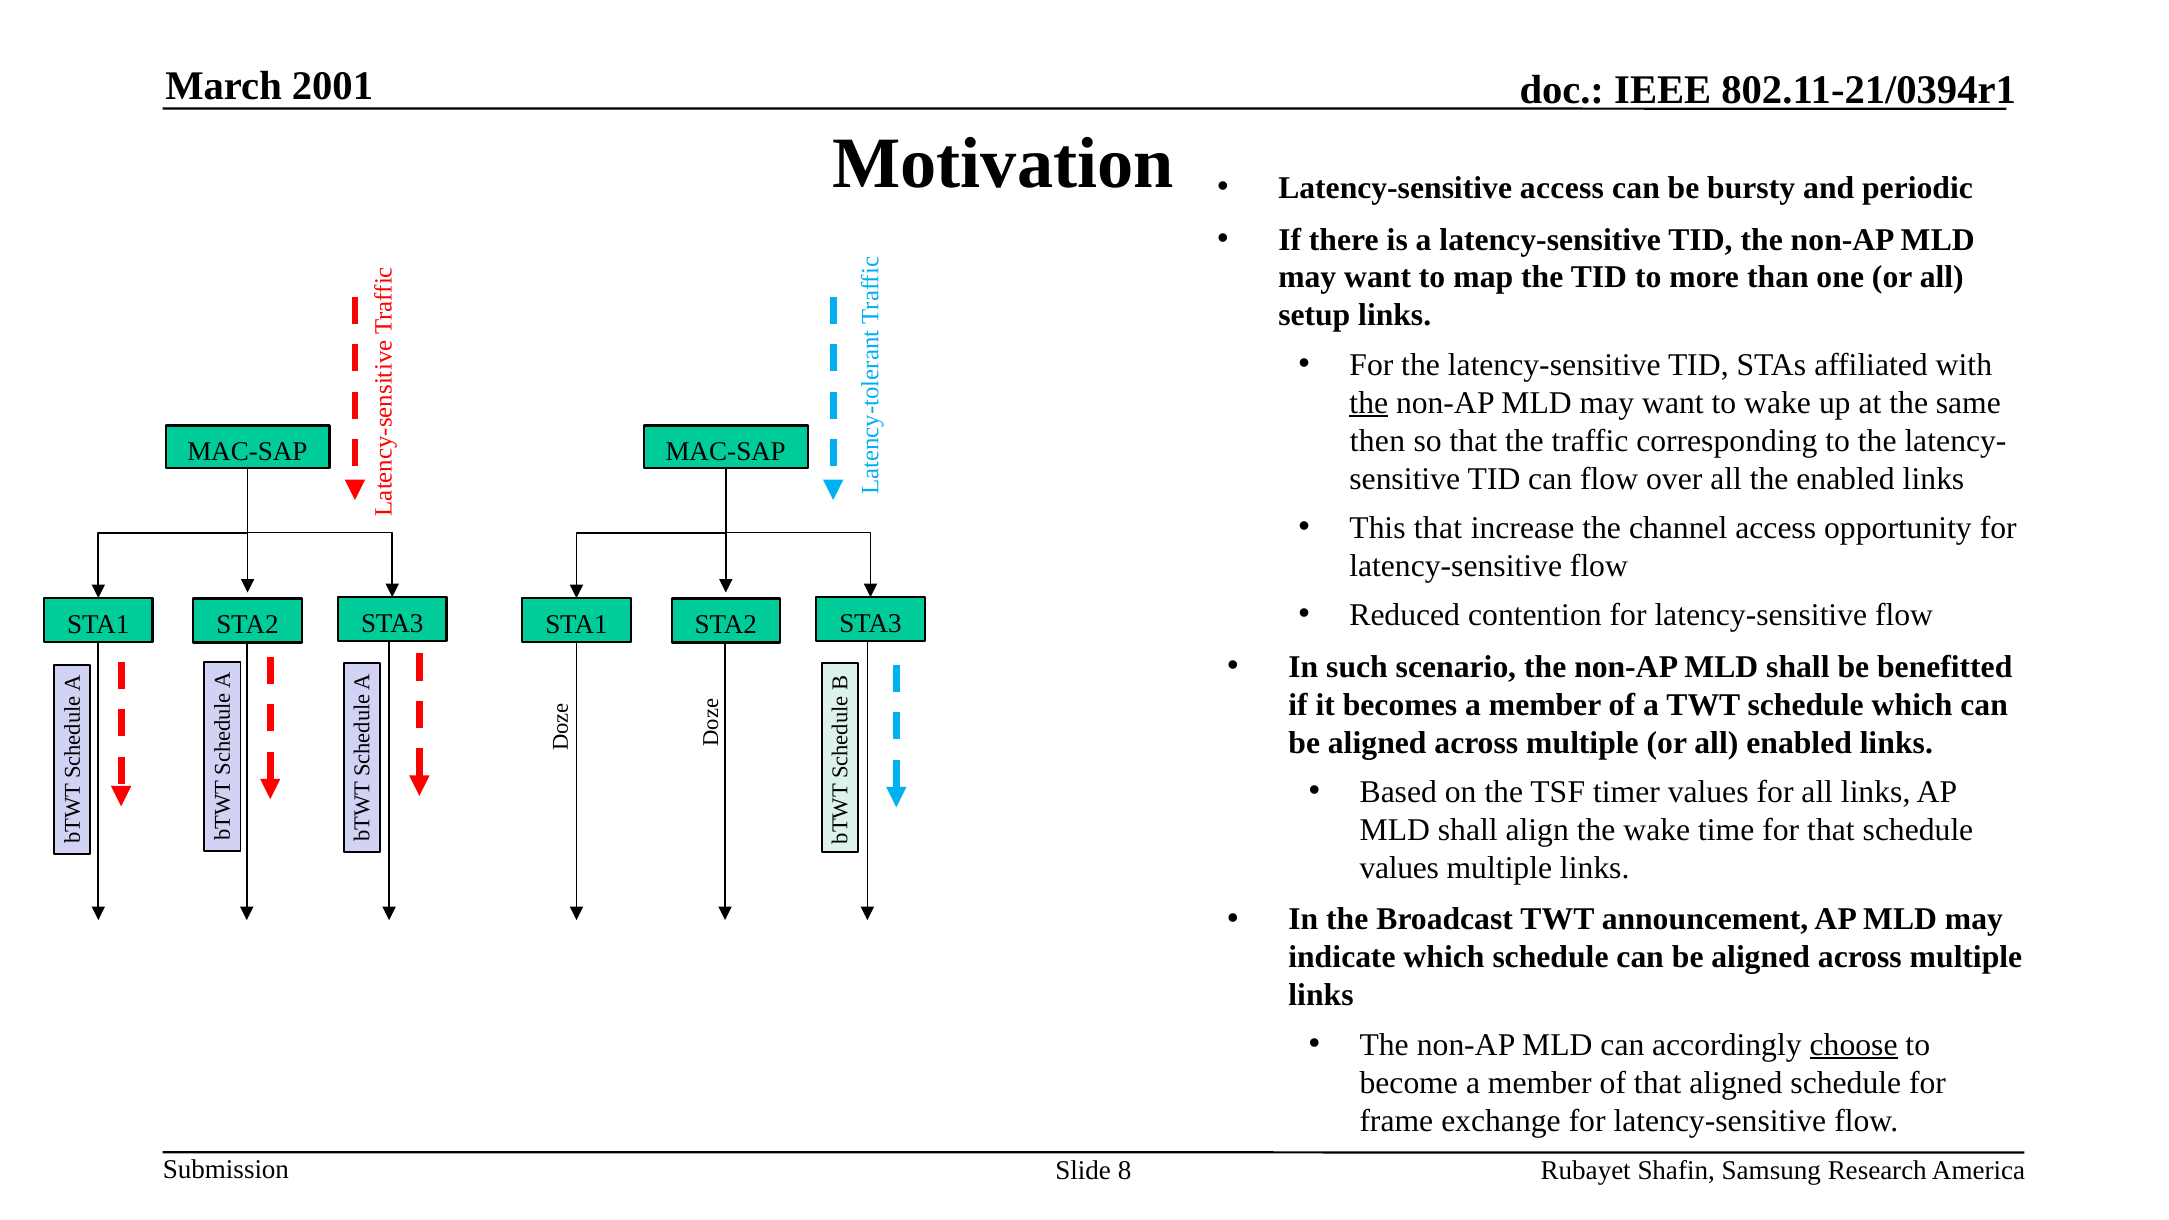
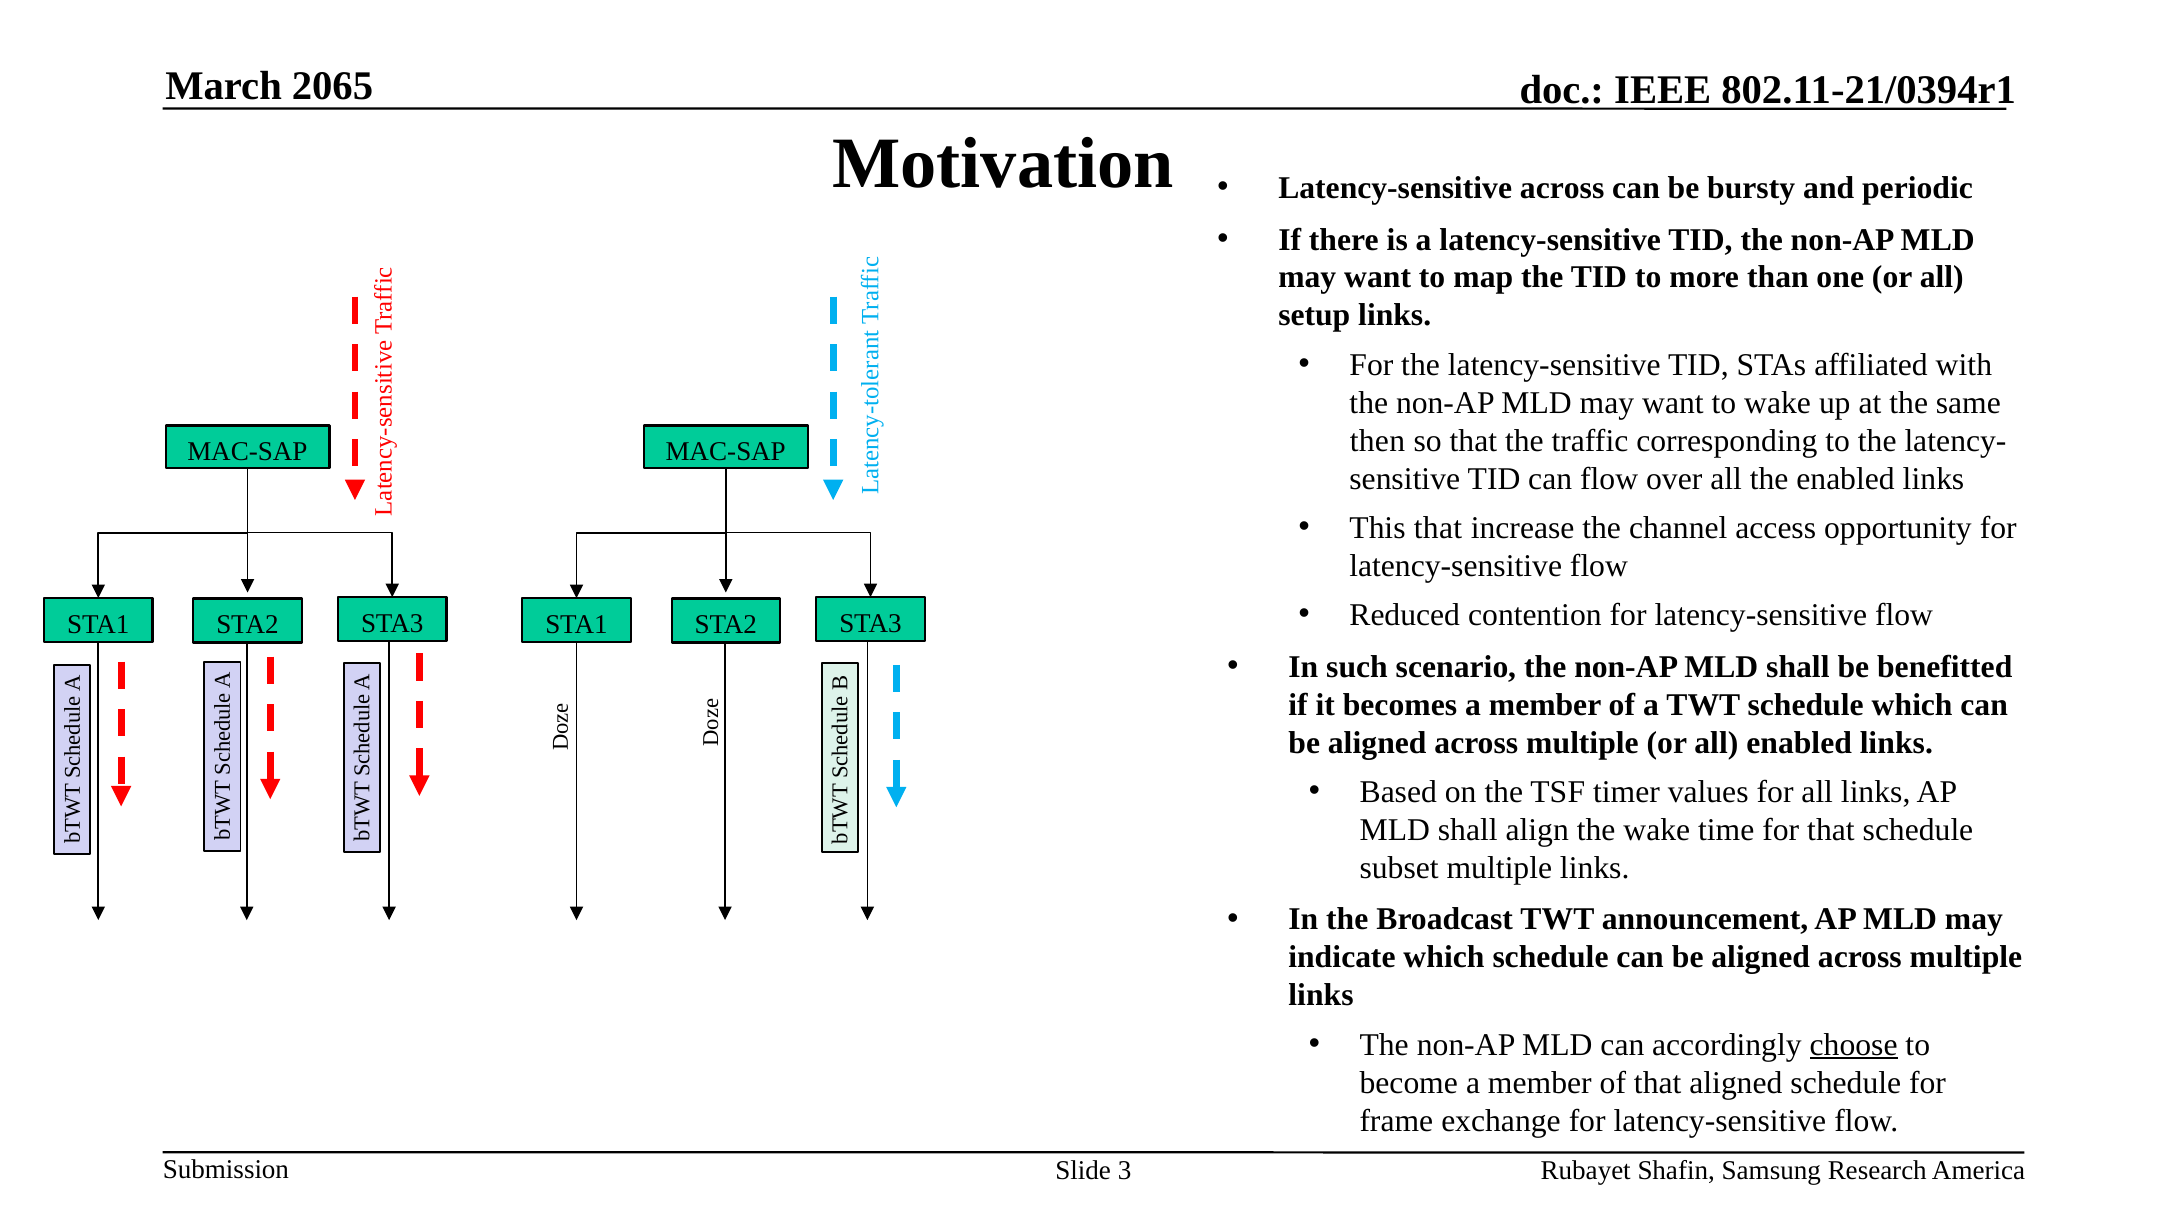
2001: 2001 -> 2065 (332, 86)
Latency-sensitive access: access -> across (1562, 188)
the underline: present -> none (1369, 403)
values: values -> subset (1399, 868)
8: 8 -> 3 (1125, 1170)
